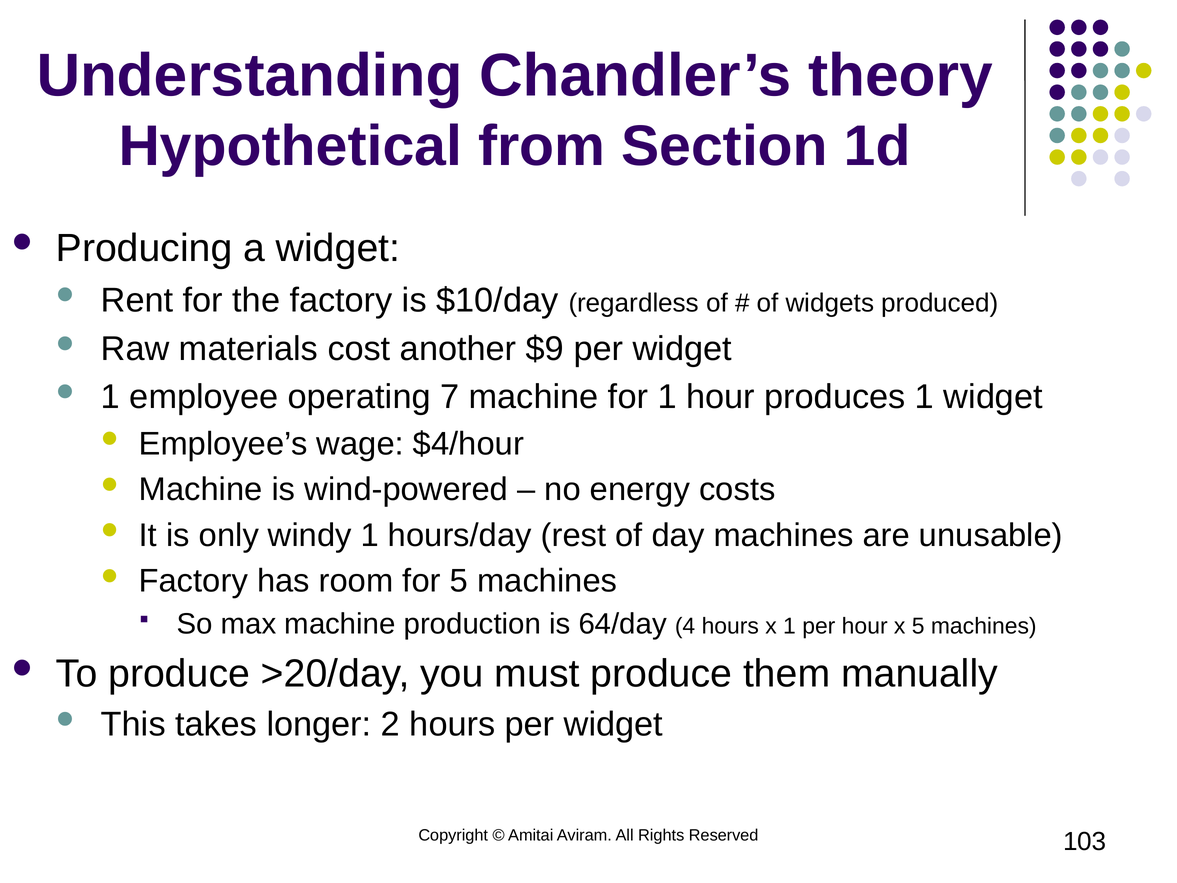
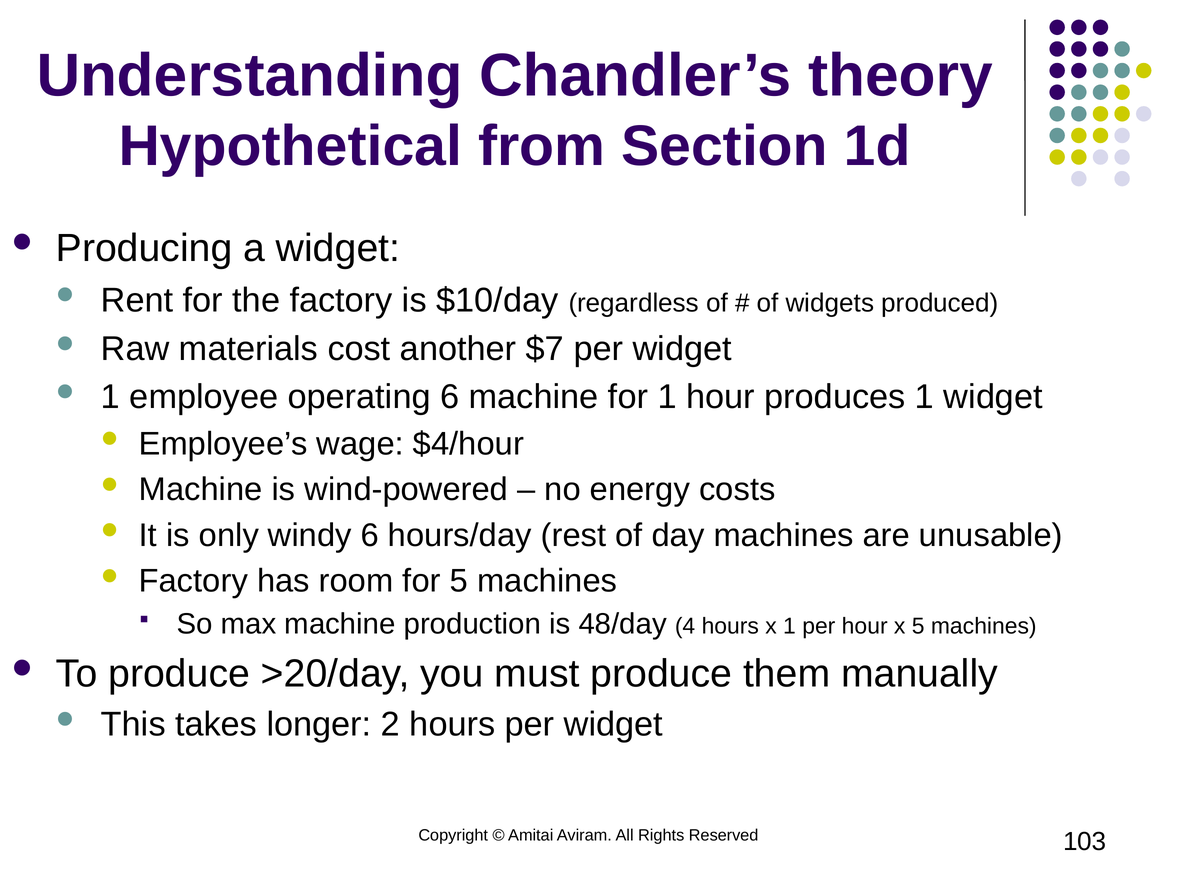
$9: $9 -> $7 (545, 349)
operating 7: 7 -> 6 (450, 397)
windy 1: 1 -> 6 (370, 535)
64/day: 64/day -> 48/day (623, 624)
